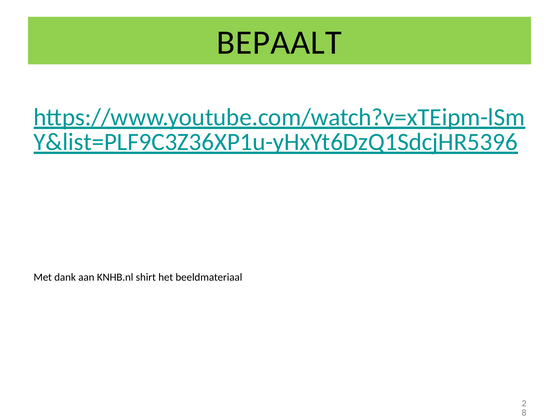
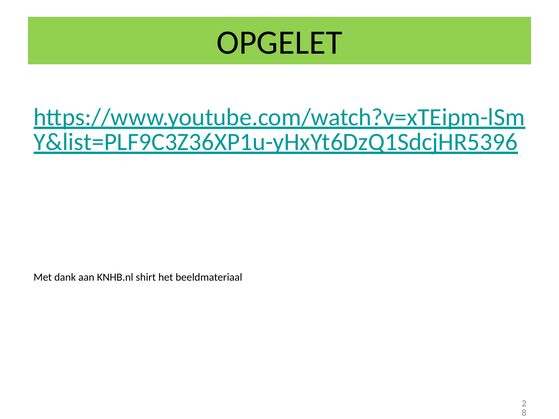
BEPAALT: BEPAALT -> OPGELET (279, 42)
